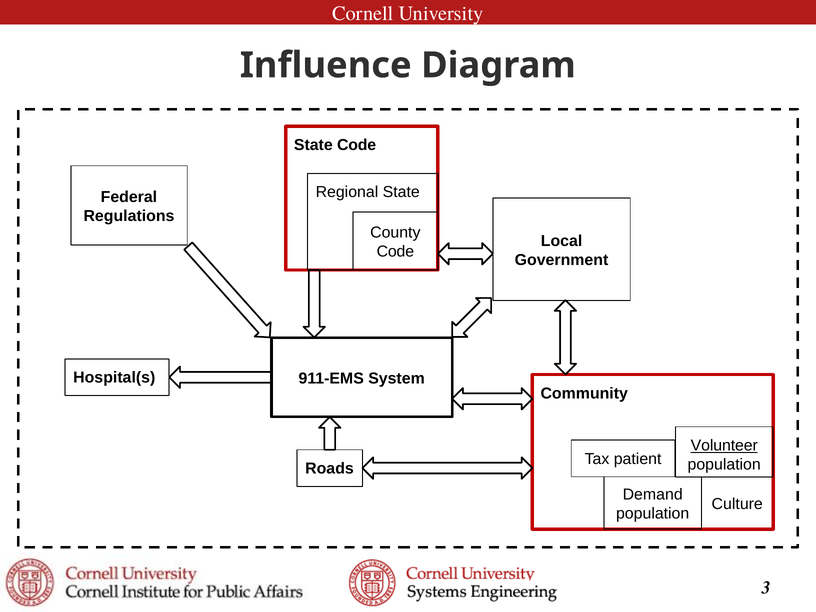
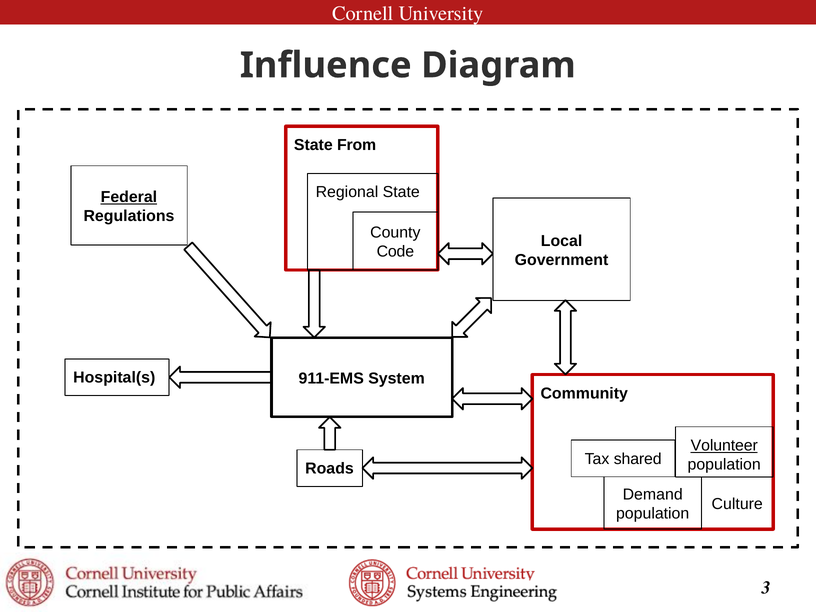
State Code: Code -> From (357, 145)
Federal underline: none -> present (129, 197)
patient: patient -> shared (638, 459)
